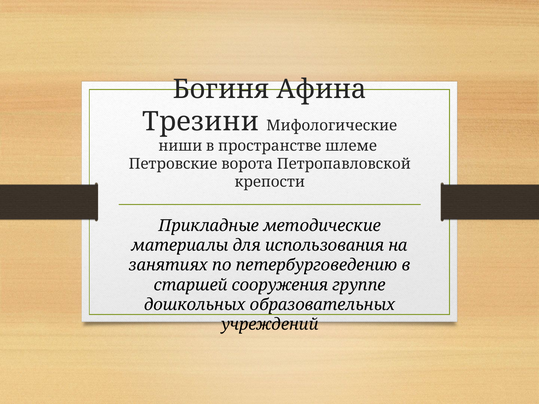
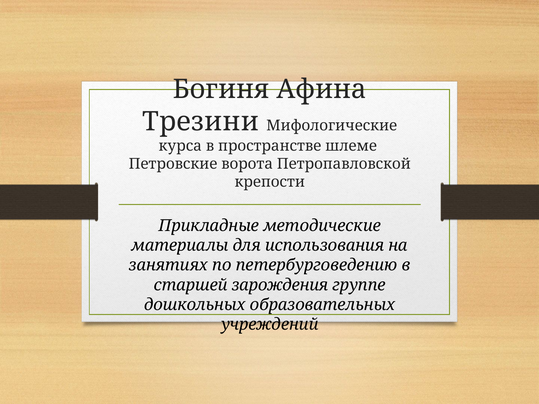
ниши: ниши -> курса (180, 146)
сооружения: сооружения -> зарождения (280, 285)
